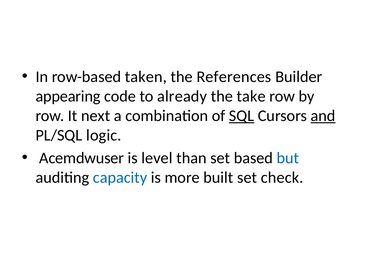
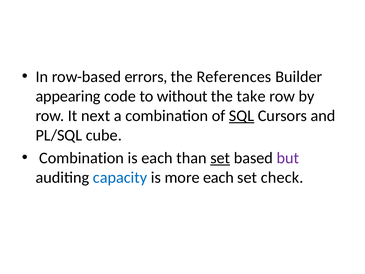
taken: taken -> errors (146, 77)
already: already -> without (182, 96)
and underline: present -> none (323, 116)
logic: logic -> cube (104, 135)
Acemdwuser: Acemdwuser -> Combination (82, 158)
is level: level -> each (157, 158)
set underline: none -> present (220, 158)
but colour: blue -> purple (288, 158)
more built: built -> each (218, 177)
